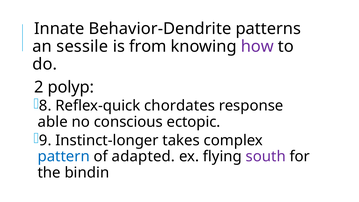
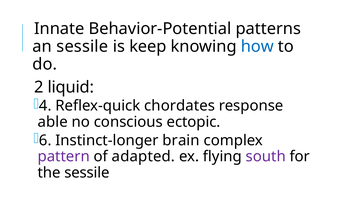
Behavior-Dendrite: Behavior-Dendrite -> Behavior-Potential (160, 29)
from: from -> keep (148, 46)
how colour: purple -> blue (257, 46)
polyp: polyp -> liquid (71, 87)
8: 8 -> 4 (45, 106)
9: 9 -> 6 (45, 140)
takes: takes -> brain (181, 140)
pattern colour: blue -> purple (64, 156)
the bindin: bindin -> sessile (87, 173)
